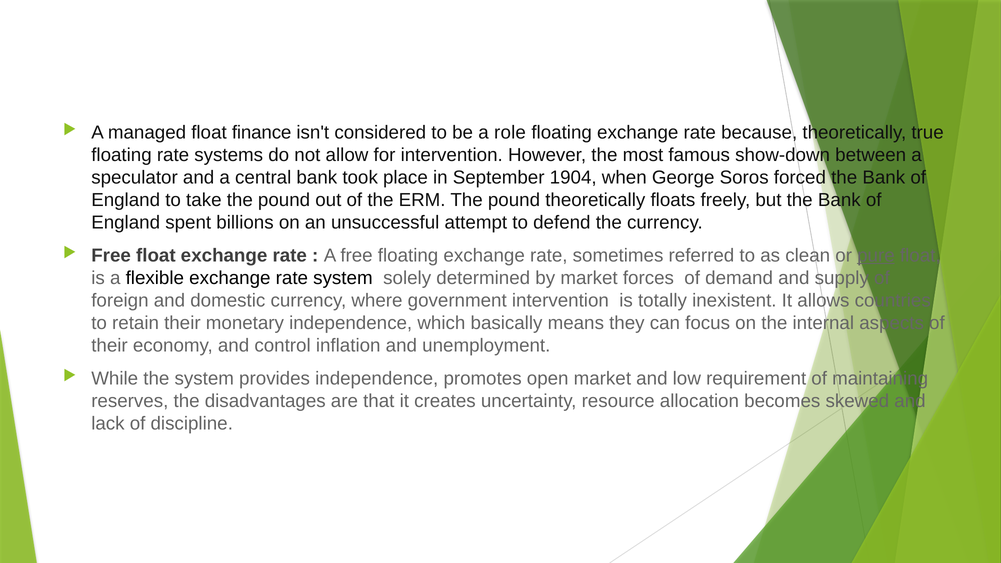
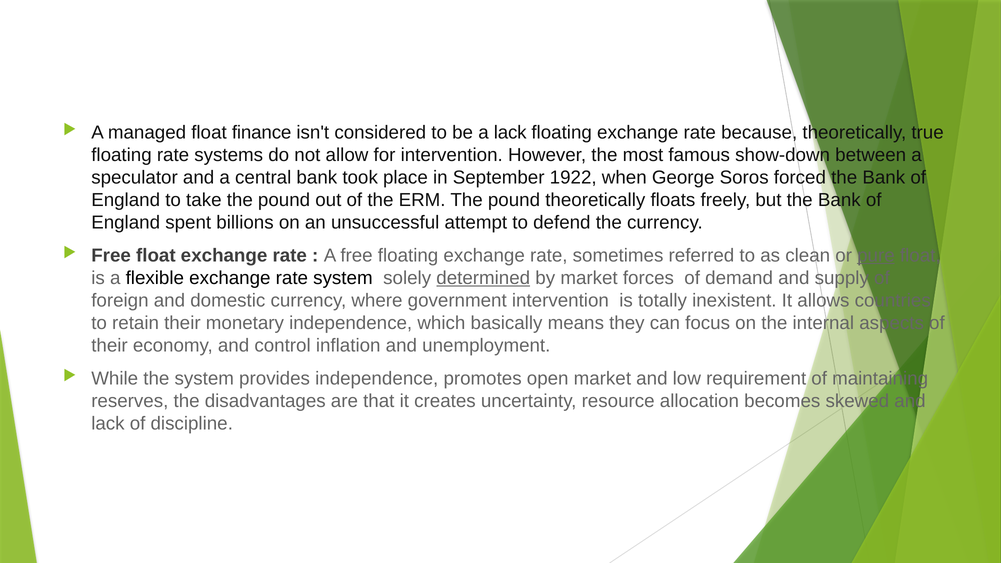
a role: role -> lack (510, 132)
1904: 1904 -> 1922 (573, 177)
determined underline: none -> present (483, 278)
